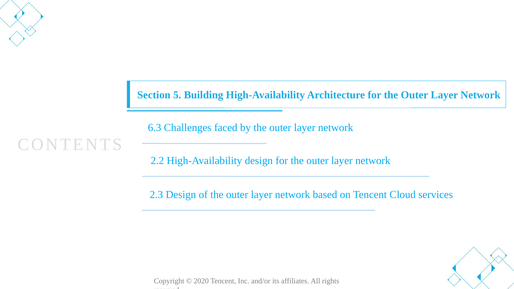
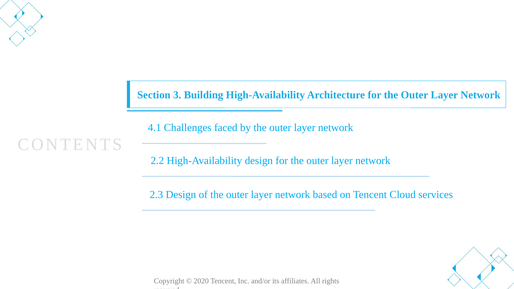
5: 5 -> 3 (177, 95)
6.3: 6.3 -> 4.1 (155, 128)
